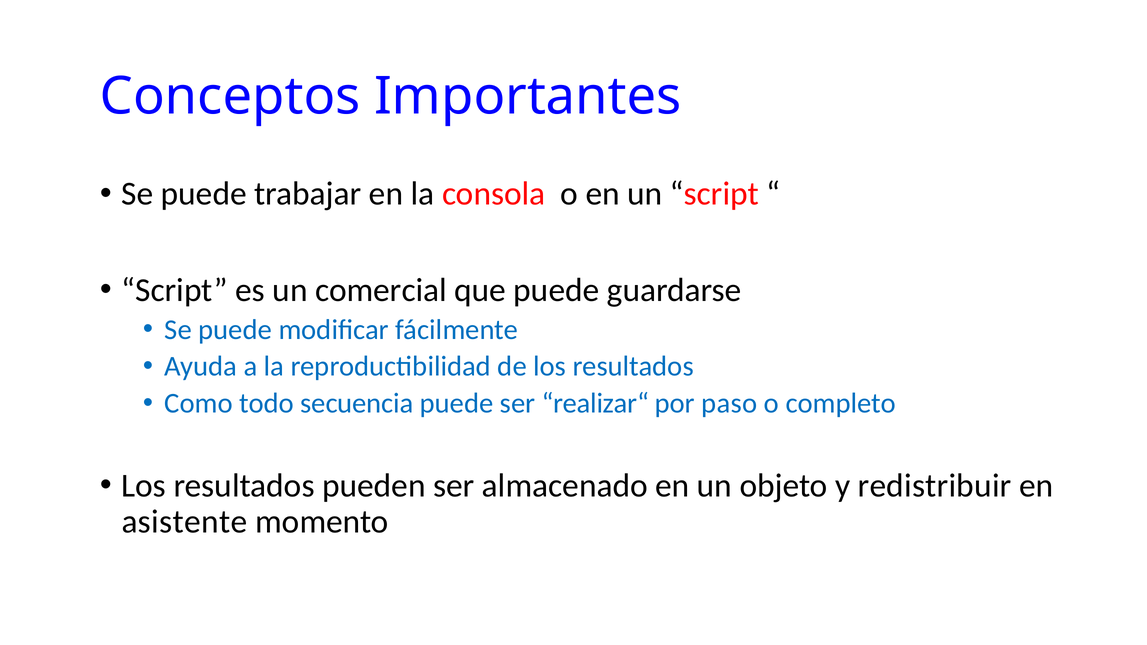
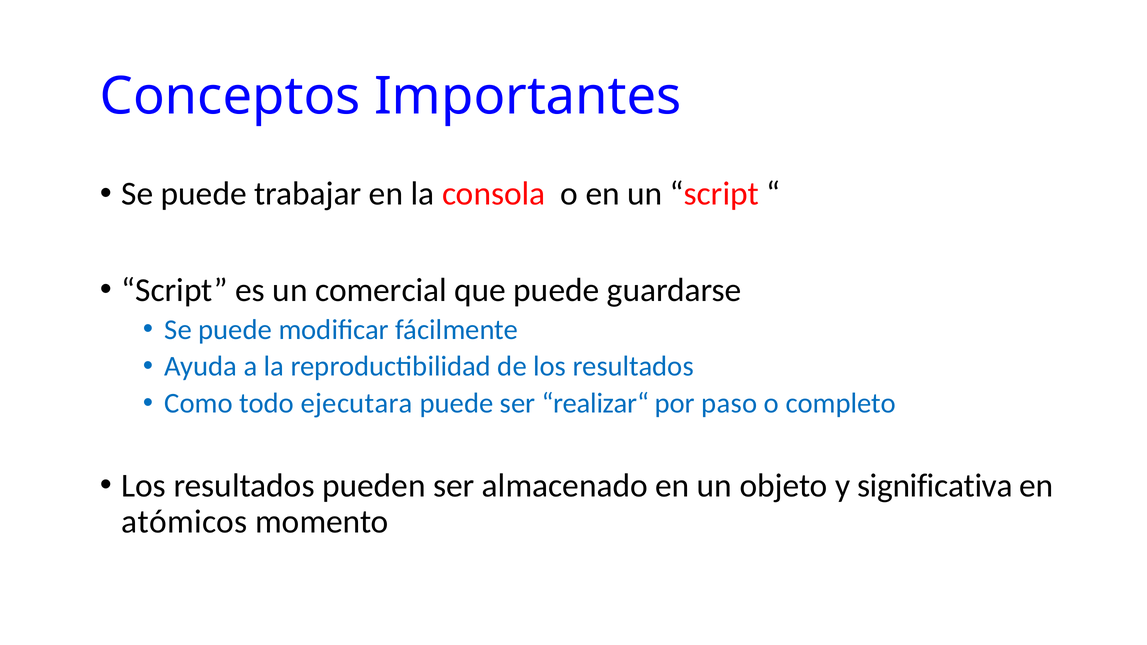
secuencia: secuencia -> ejecutara (357, 403)
redistribuir: redistribuir -> significativa (935, 486)
asistente: asistente -> atómicos (184, 522)
